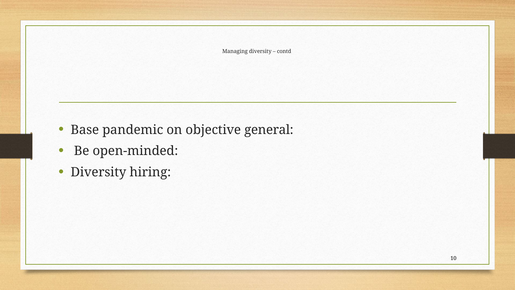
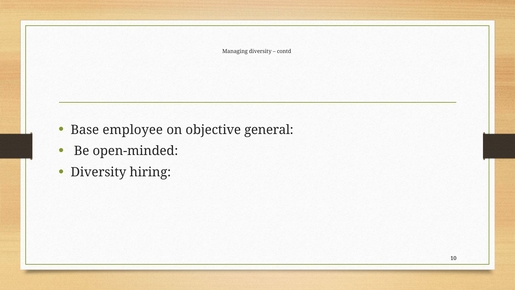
pandemic: pandemic -> employee (133, 130)
